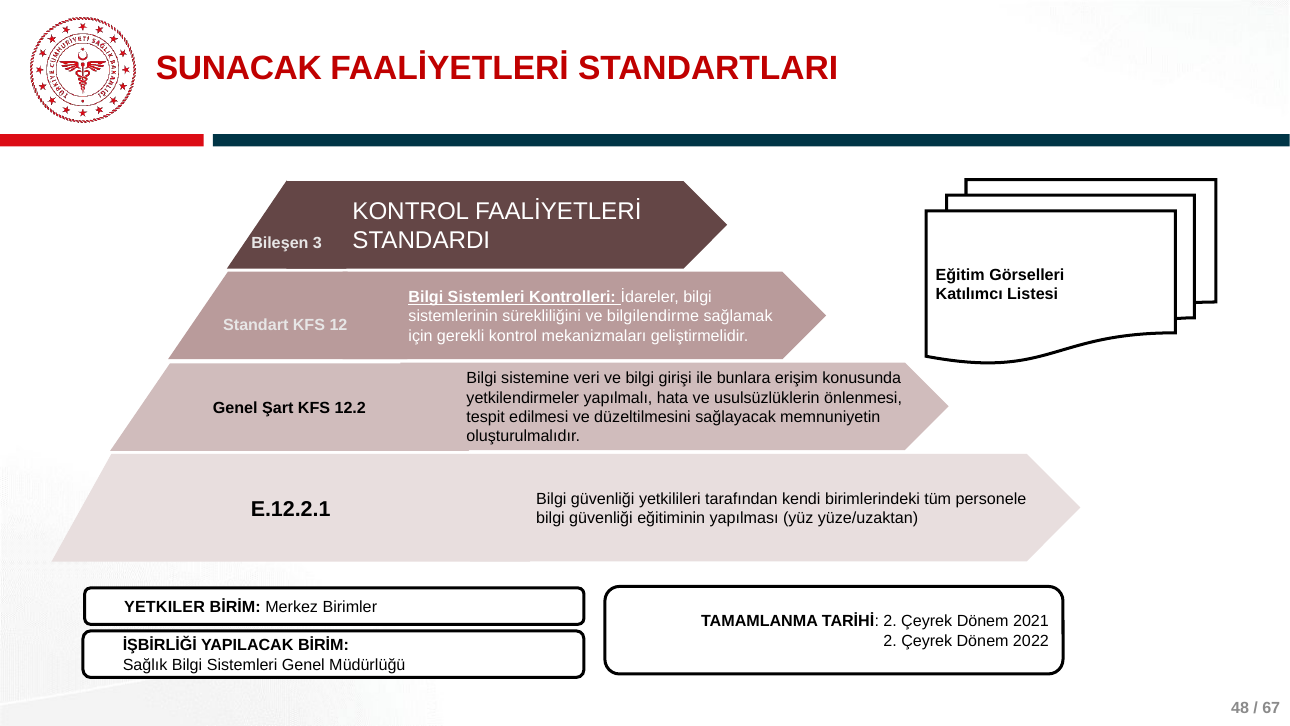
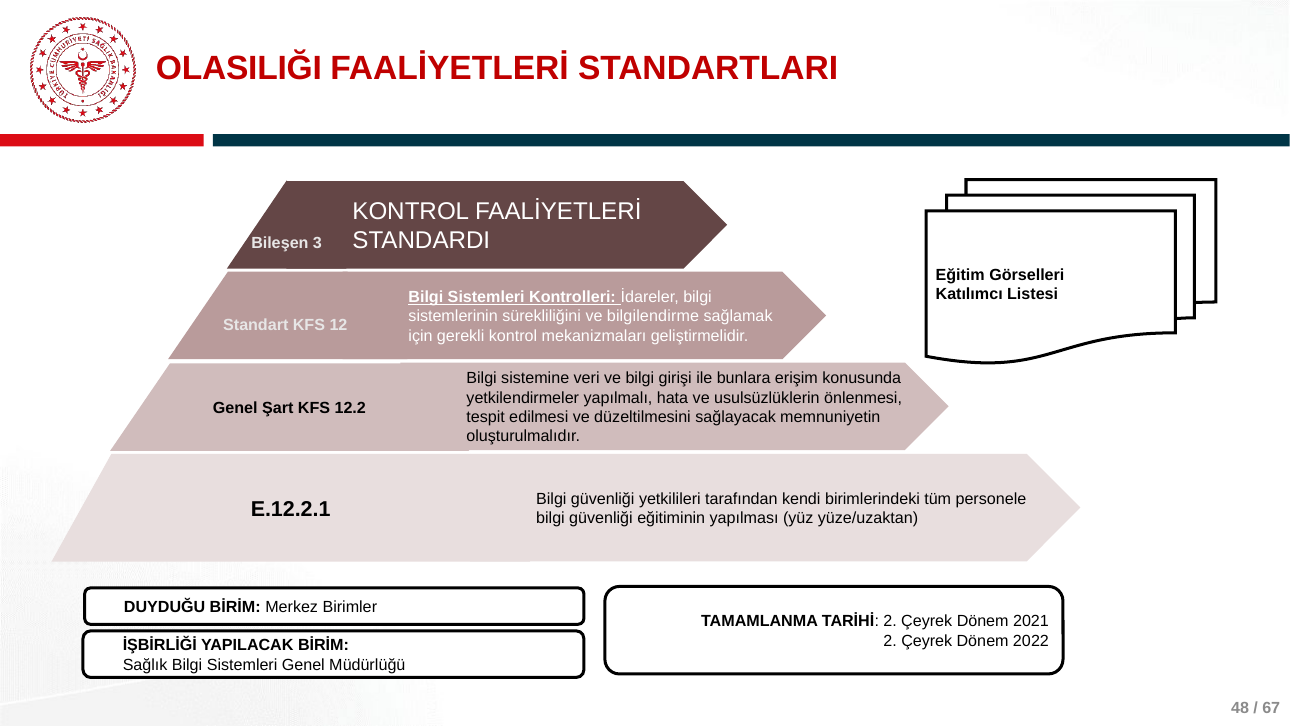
SUNACAK: SUNACAK -> OLASILIĞI (239, 69)
YETKILER: YETKILER -> DUYDUĞU (165, 607)
